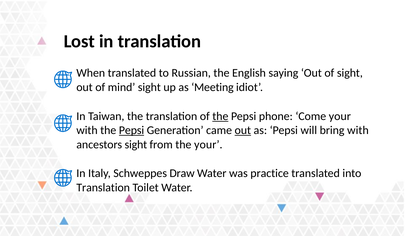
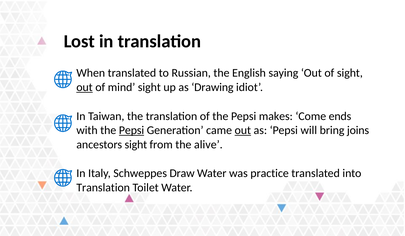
out underline: none -> present (85, 87)
Meeting: Meeting -> Drawing (212, 87)
the underline: present -> none (220, 116)
phone: phone -> makes (276, 116)
Come your: your -> ends (340, 116)
bring with: with -> joins (358, 130)
the your: your -> alive (208, 145)
